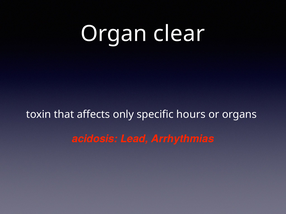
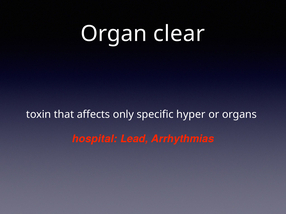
hours: hours -> hyper (191, 115)
acidosis: acidosis -> hospital (95, 139)
